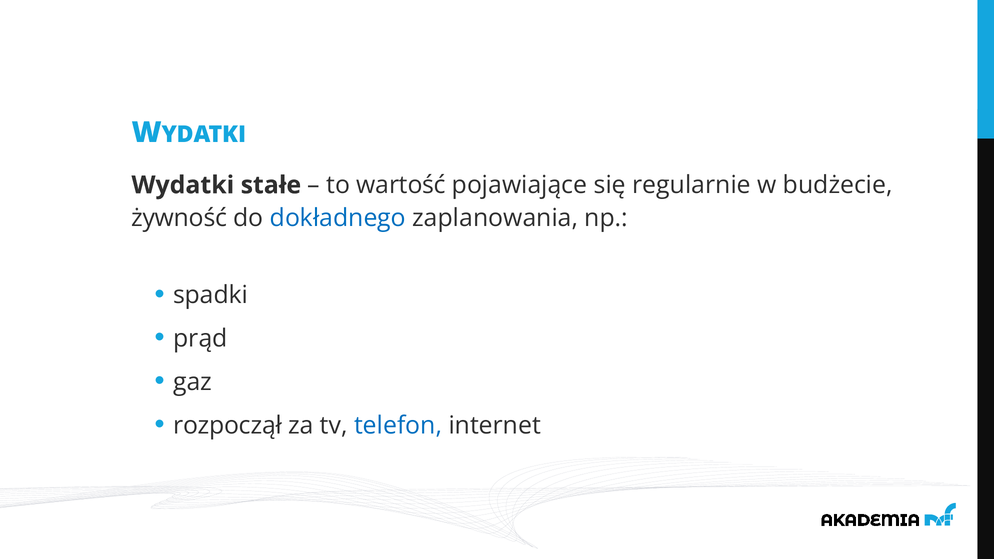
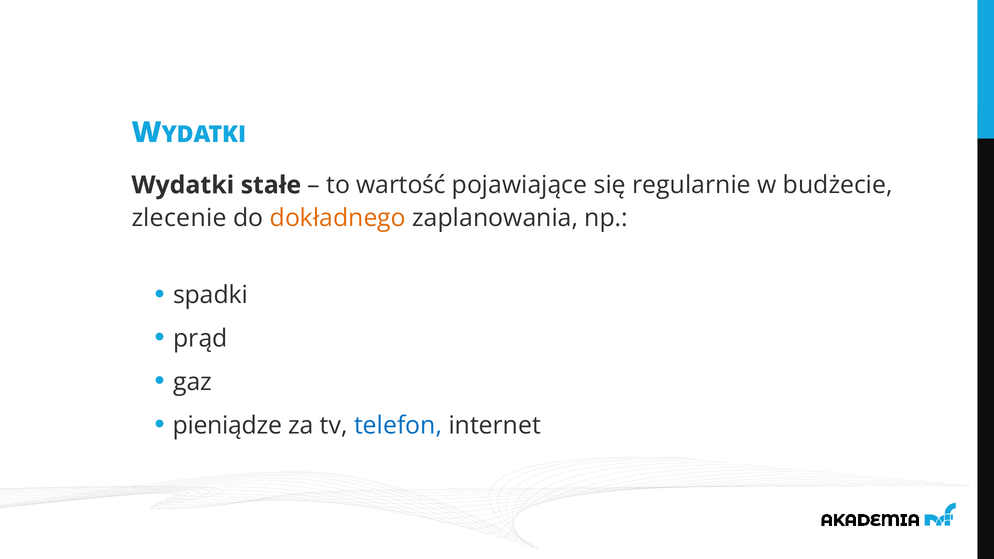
żywność: żywność -> zlecenie (179, 218)
dokładnego colour: blue -> orange (338, 218)
rozpoczął: rozpoczął -> pieniądze (228, 426)
